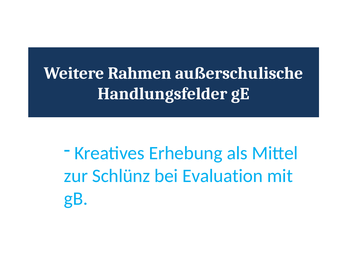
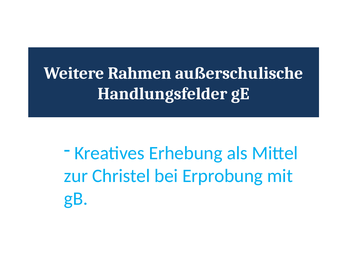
Schlünz: Schlünz -> Christel (121, 176)
Evaluation: Evaluation -> Erprobung (223, 176)
